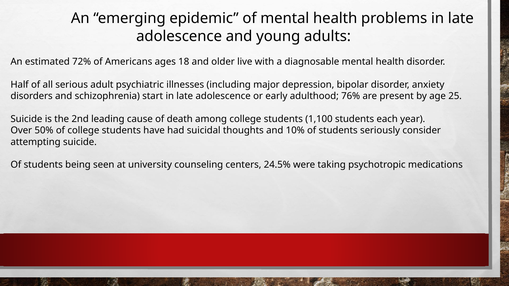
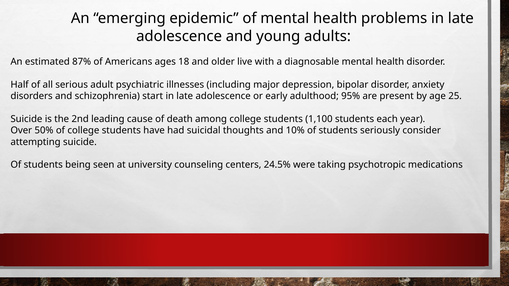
72%: 72% -> 87% (82, 62)
76%: 76% -> 95% (351, 96)
